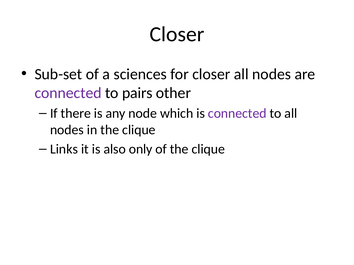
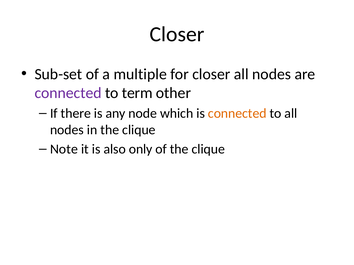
sciences: sciences -> multiple (140, 74)
pairs: pairs -> term (137, 93)
connected colour: purple -> orange (237, 113)
Links: Links -> Note (64, 149)
